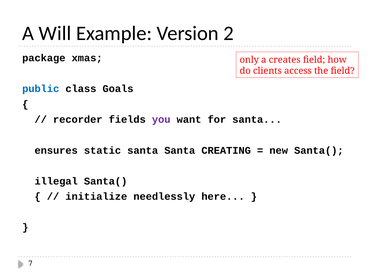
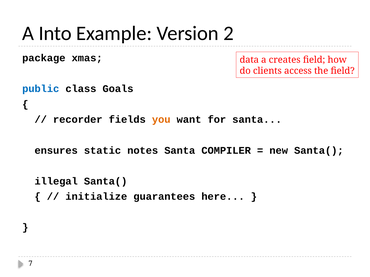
Will: Will -> Into (55, 33)
only: only -> data (249, 60)
you colour: purple -> orange (161, 120)
static santa: santa -> notes (143, 151)
CREATING: CREATING -> COMPILER (226, 151)
needlessly: needlessly -> guarantees (164, 197)
